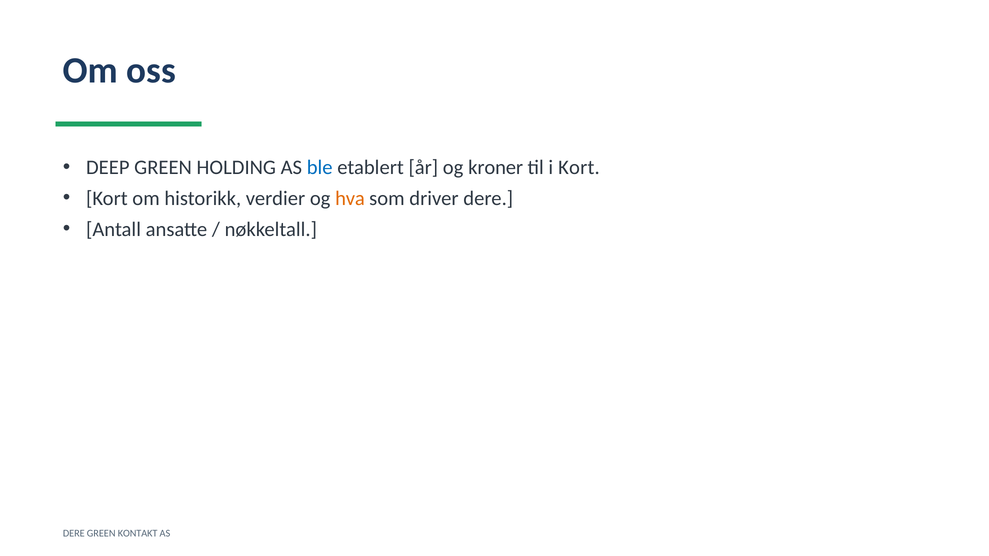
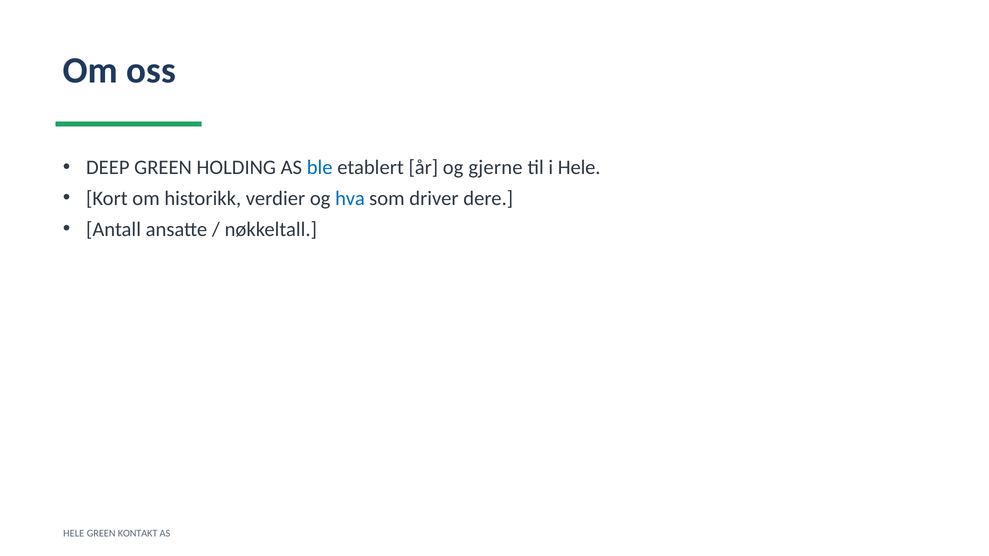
kroner: kroner -> gjerne (495, 168)
i Kort: Kort -> Hele (579, 168)
hva colour: orange -> blue (350, 198)
DERE: DERE -> HELE (74, 534)
